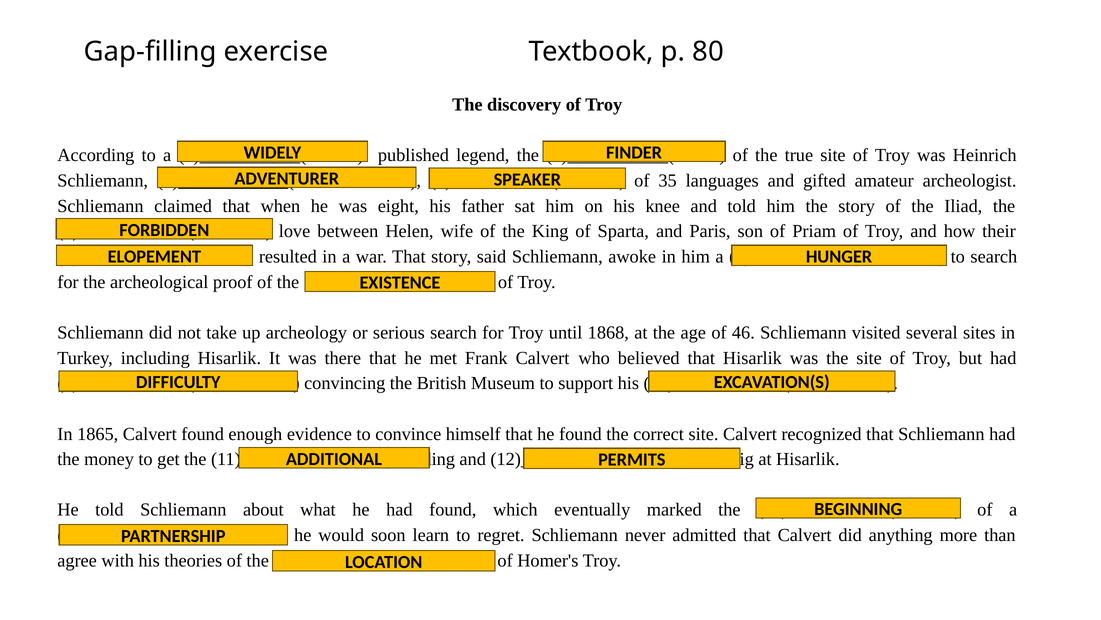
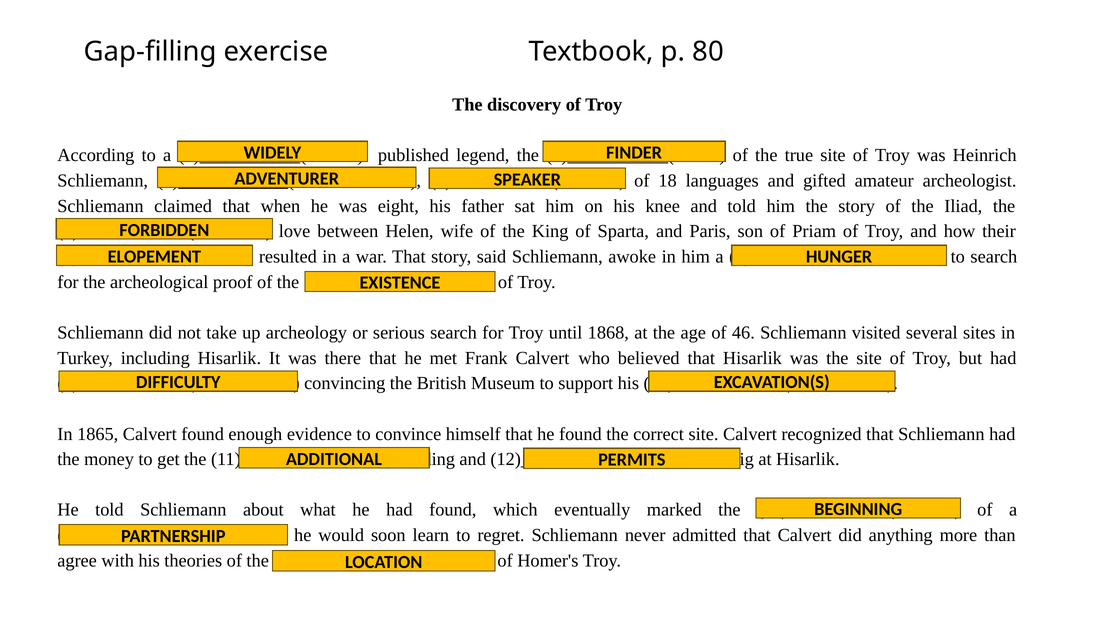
35: 35 -> 18 (668, 181)
